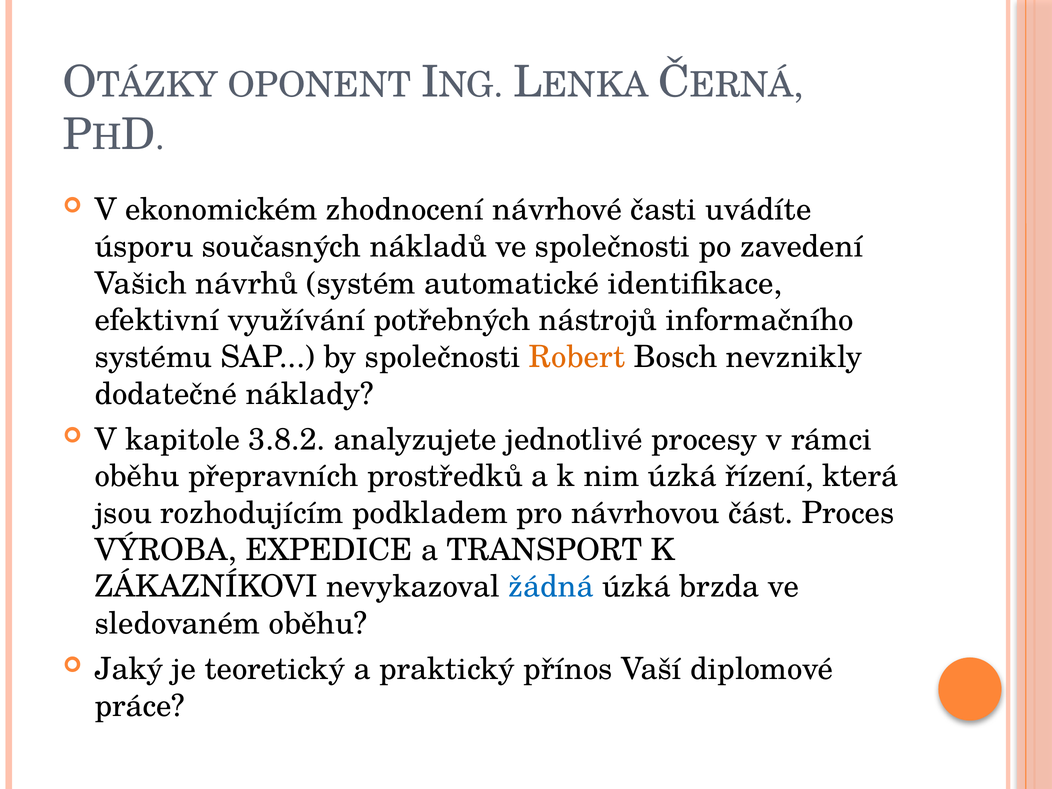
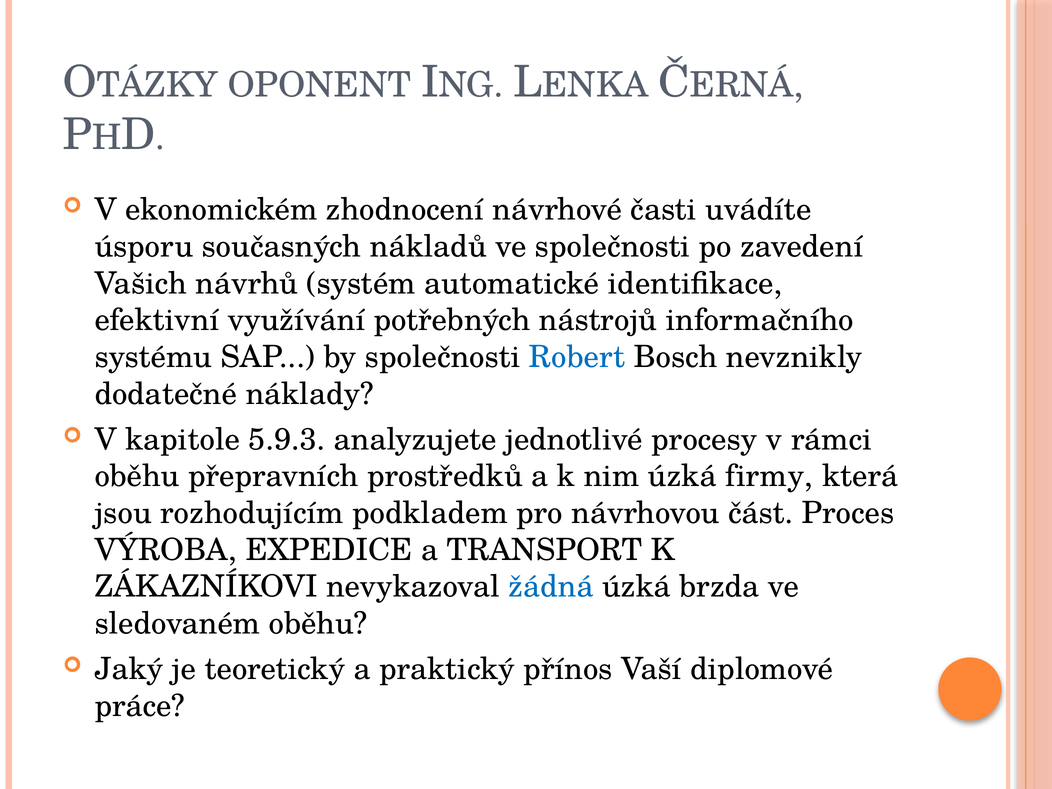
Robert colour: orange -> blue (577, 357)
3.8.2: 3.8.2 -> 5.9.3 (287, 440)
řízení: řízení -> firmy (769, 476)
